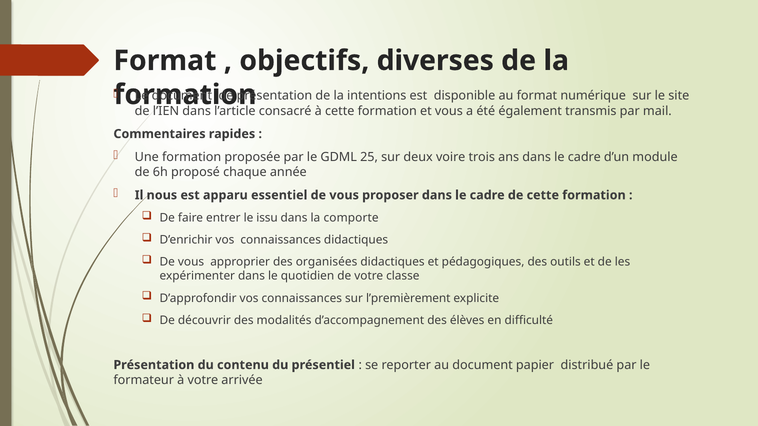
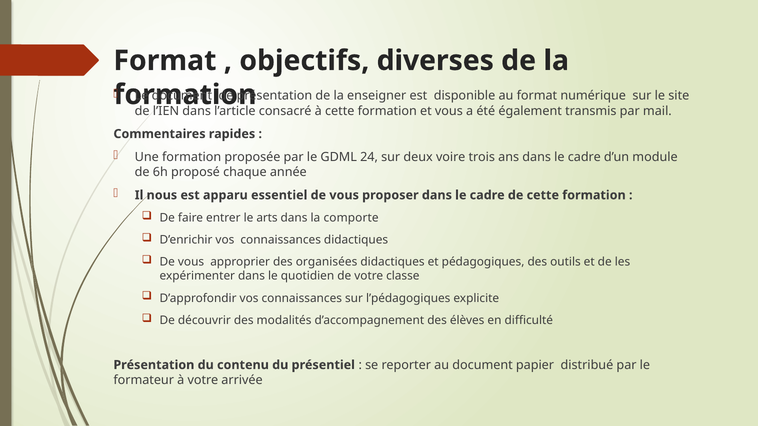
intentions: intentions -> enseigner (377, 96)
25: 25 -> 24 (369, 157)
issu: issu -> arts (267, 218)
l’premièrement: l’premièrement -> l’pédagogiques (408, 298)
